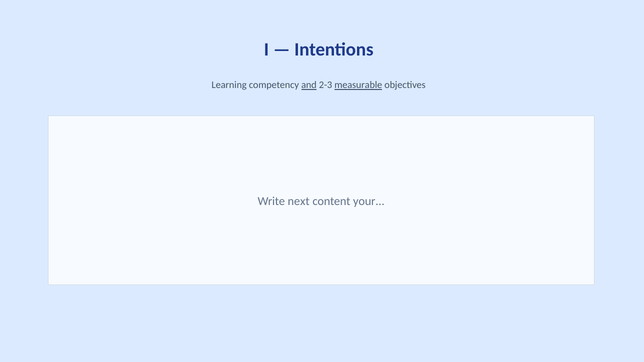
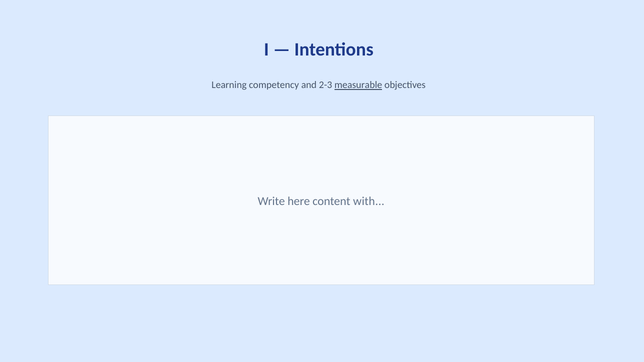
and underline: present -> none (309, 85)
next: next -> here (299, 201)
your: your -> with (369, 201)
